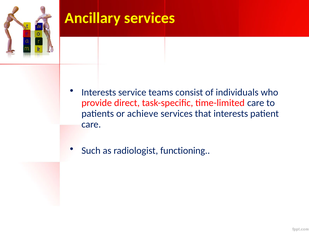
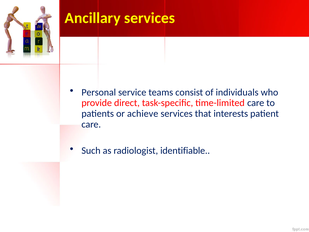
Interests: Interests -> Personal (99, 92)
functioning: functioning -> identifiable (185, 150)
